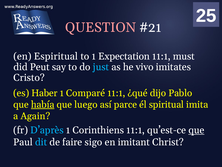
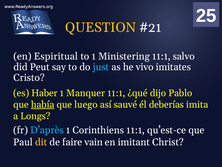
QUESTION colour: pink -> yellow (101, 27)
Expectation: Expectation -> Ministering (124, 56)
must: must -> salvo (184, 56)
Comparé: Comparé -> Manquer (86, 93)
parce: parce -> sauvé (125, 104)
spiritual: spiritual -> deberías (166, 104)
Again: Again -> Longs (35, 116)
que underline: present -> none (196, 130)
dit colour: light blue -> yellow (41, 142)
sigo: sigo -> vain (94, 142)
